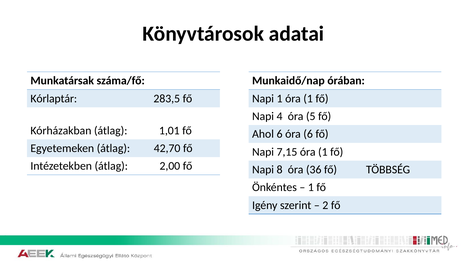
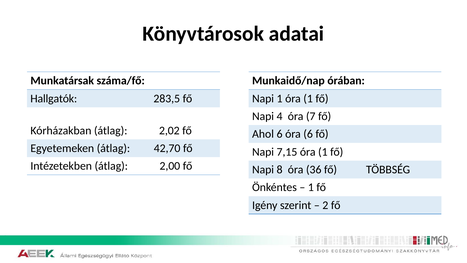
Kórlaptár: Kórlaptár -> Hallgatók (54, 98)
5: 5 -> 7 (311, 116)
1,01: 1,01 -> 2,02 (169, 130)
